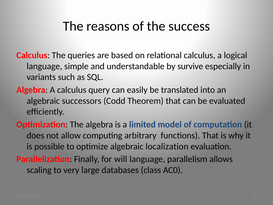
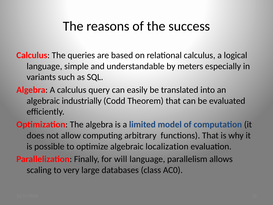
survive: survive -> meters (190, 66)
successors: successors -> industrially (82, 101)
